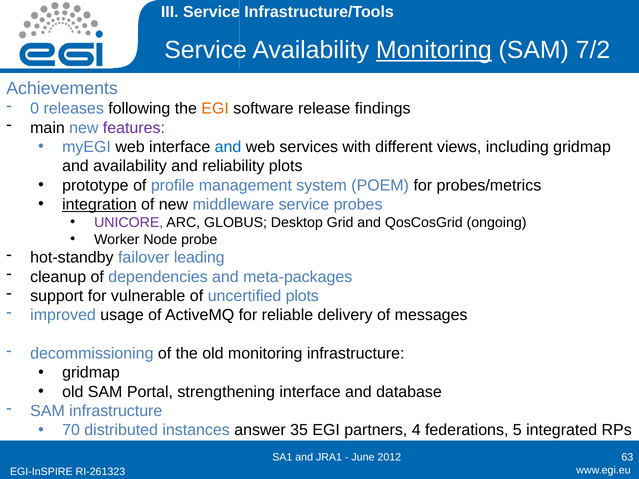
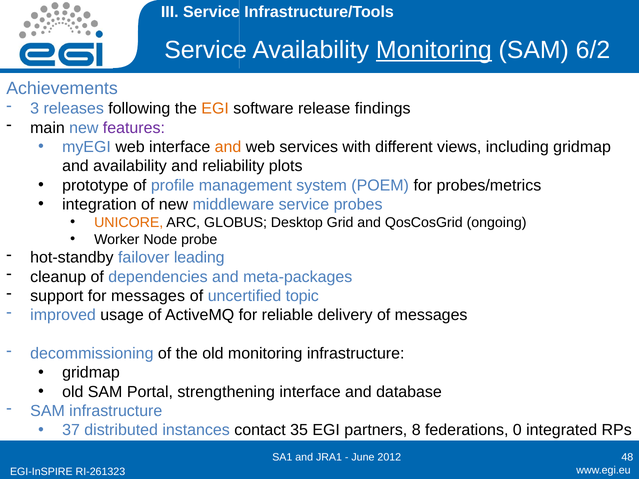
7/2: 7/2 -> 6/2 (593, 50)
0: 0 -> 3 (35, 109)
and colour: blue -> orange (228, 147)
integration underline: present -> none (99, 205)
UNICORE colour: purple -> orange (129, 223)
for vulnerable: vulnerable -> messages (148, 296)
uncertified plots: plots -> topic (302, 296)
70: 70 -> 37 (71, 430)
answer: answer -> contact (260, 430)
4: 4 -> 8 (416, 430)
5: 5 -> 0 (517, 430)
63: 63 -> 48 (627, 458)
